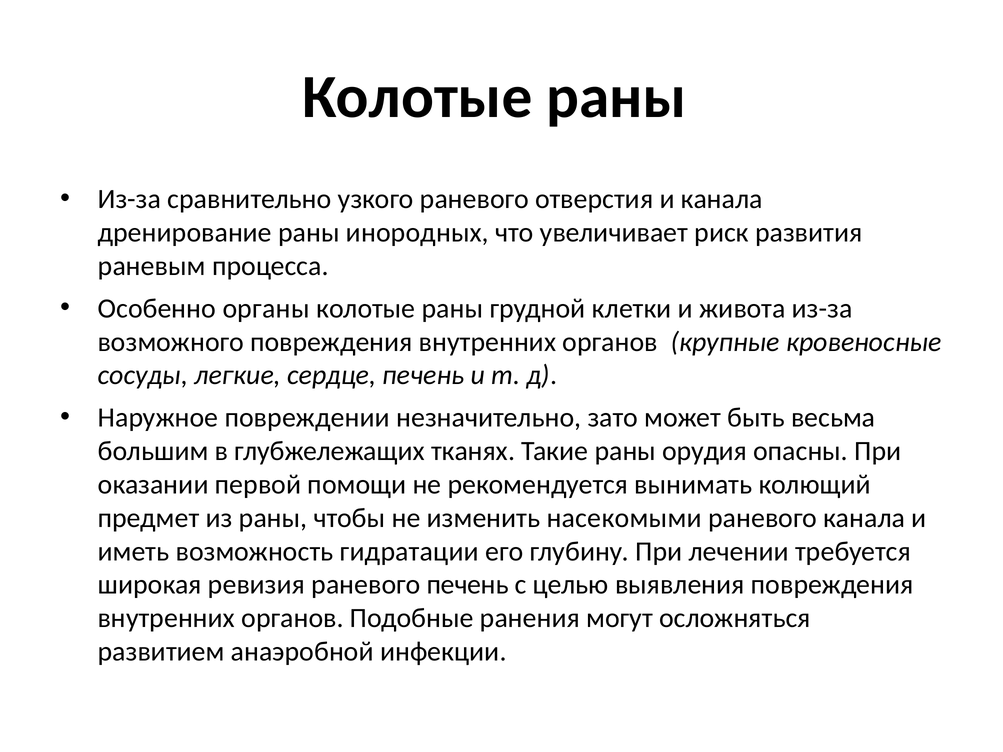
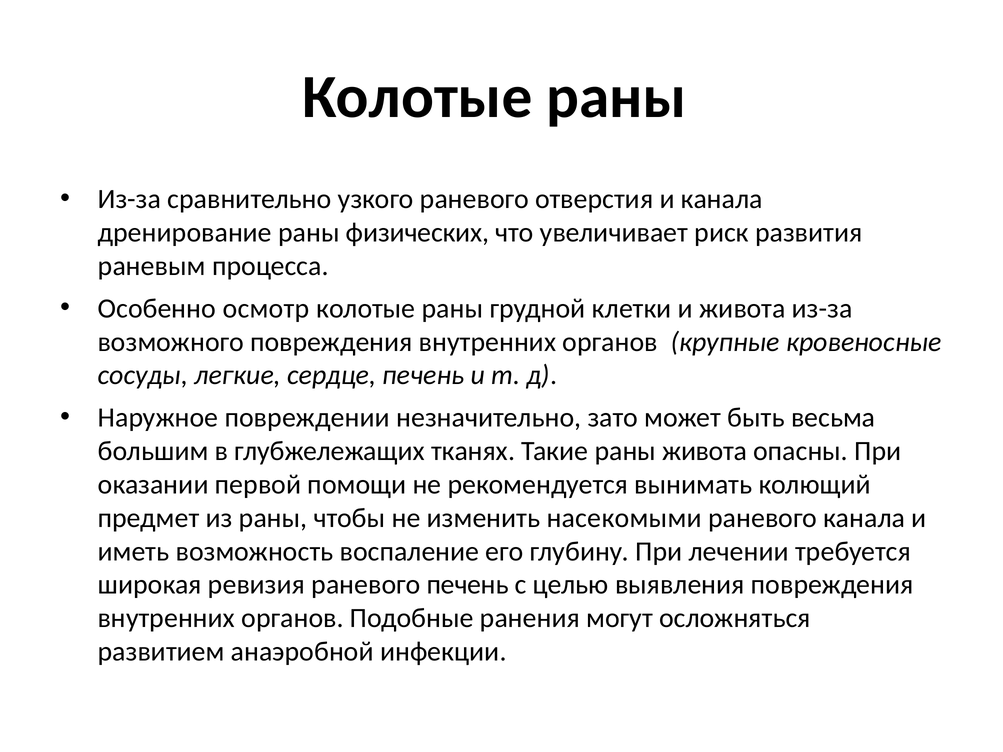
инородных: инородных -> физических (418, 233)
органы: органы -> осмотр (266, 308)
раны орудия: орудия -> живота (705, 451)
гидратации: гидратации -> воспаление (409, 552)
